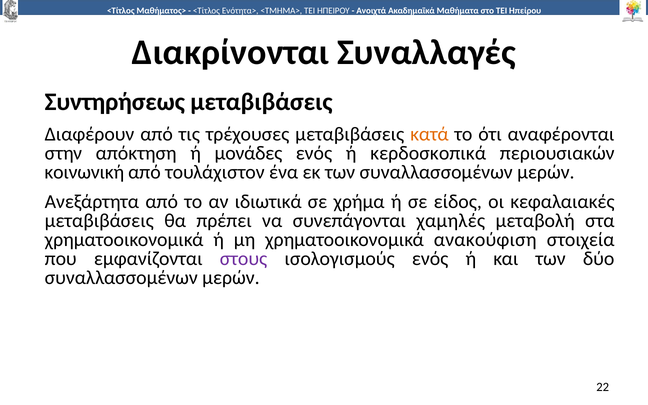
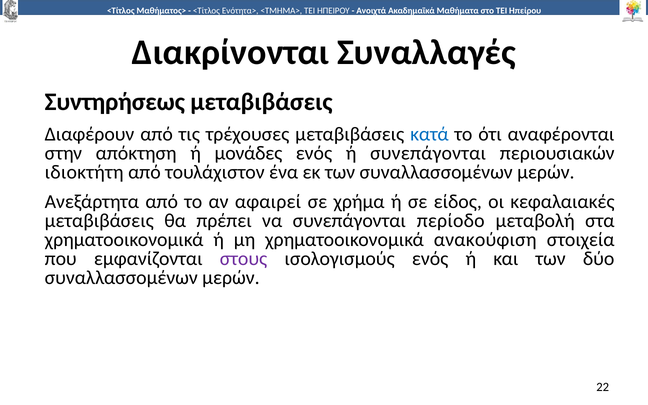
κατά colour: orange -> blue (429, 134)
ή κερδοσκοπικά: κερδοσκοπικά -> συνεπάγονται (428, 153)
κοινωνική: κοινωνική -> ιδιοκτήτη (84, 172)
ιδιωτικά: ιδιωτικά -> αφαιρεί (268, 202)
χαμηλές: χαμηλές -> περίοδο (451, 221)
